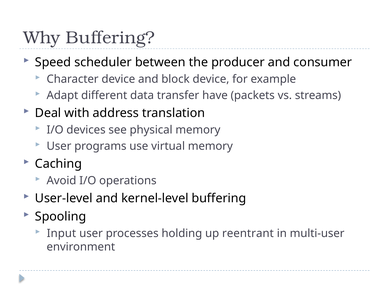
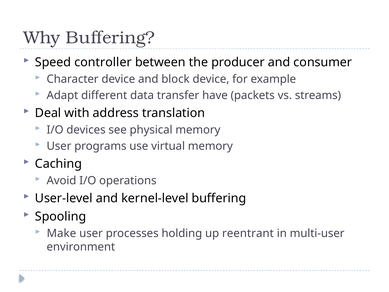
scheduler: scheduler -> controller (103, 62)
Input: Input -> Make (61, 233)
